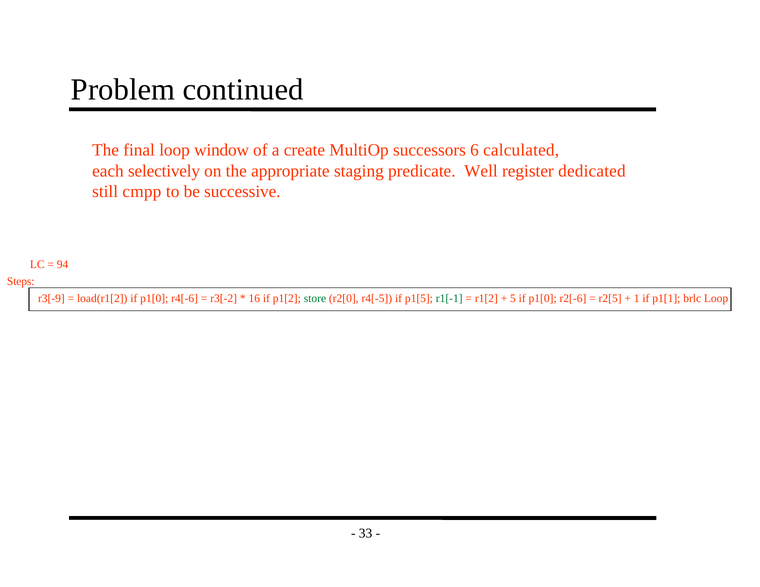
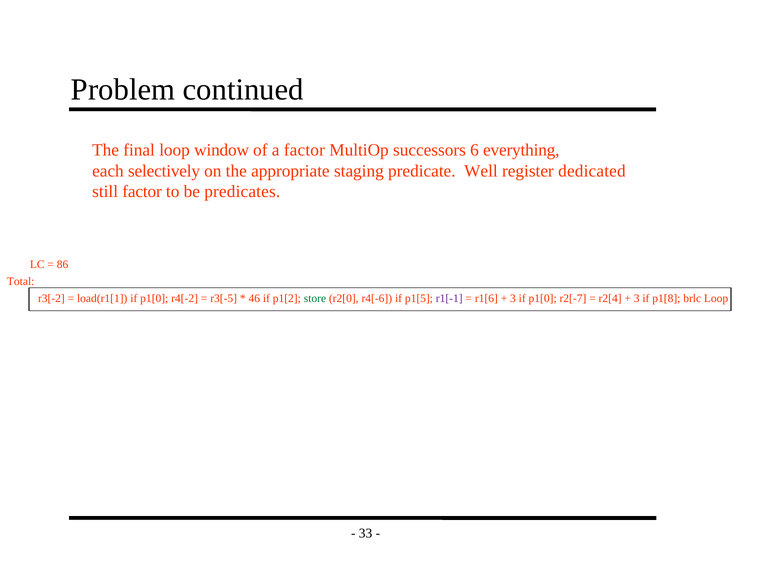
a create: create -> factor (304, 150)
calculated: calculated -> everything (521, 150)
still cmpp: cmpp -> factor (142, 192)
successive: successive -> predicates (242, 192)
94: 94 -> 86 (63, 264)
Steps: Steps -> Total (21, 282)
r3[-9: r3[-9 -> r3[-2 (51, 299)
load(r1[2: load(r1[2 -> load(r1[1 (102, 299)
r4[-6: r4[-6 -> r4[-2 (185, 299)
r3[-2: r3[-2 -> r3[-5 (224, 299)
16: 16 -> 46 (254, 299)
r4[-5: r4[-5 -> r4[-6 (377, 299)
r1[-1 colour: green -> purple (449, 299)
r1[2: r1[2 -> r1[6 (486, 299)
5: 5 -> 3 (513, 299)
r2[-6: r2[-6 -> r2[-7 (573, 299)
r2[5: r2[5 -> r2[4 (610, 299)
1: 1 -> 3 (637, 299)
p1[1: p1[1 -> p1[8 (666, 299)
